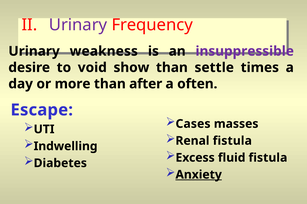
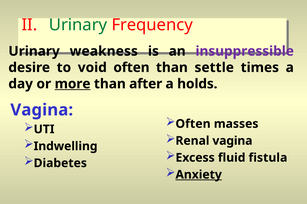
Urinary colour: purple -> green (78, 25)
void show: show -> often (131, 68)
more underline: none -> present (73, 84)
often: often -> holds (197, 84)
Escape: Escape -> Vagina (42, 110)
Cases: Cases -> Often (193, 124)
Renal fistula: fistula -> vagina (232, 141)
